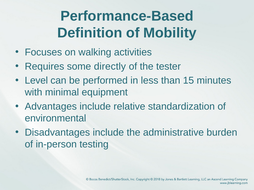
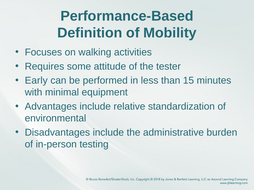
directly: directly -> attitude (110, 67)
Level: Level -> Early (36, 81)
